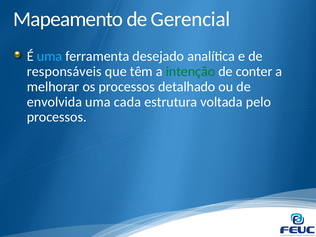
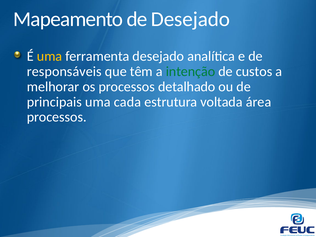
de Gerencial: Gerencial -> Desejado (190, 19)
uma colour: light blue -> yellow (50, 56)
conter: conter -> custos (254, 72)
envolvida: envolvida -> principais (54, 102)
pelo: pelo -> área (259, 102)
